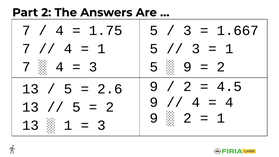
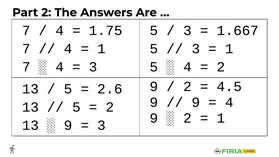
9: 9 -> 4 (187, 67)
4: 4 -> 9 (196, 102)
1: 1 -> 9 (68, 125)
